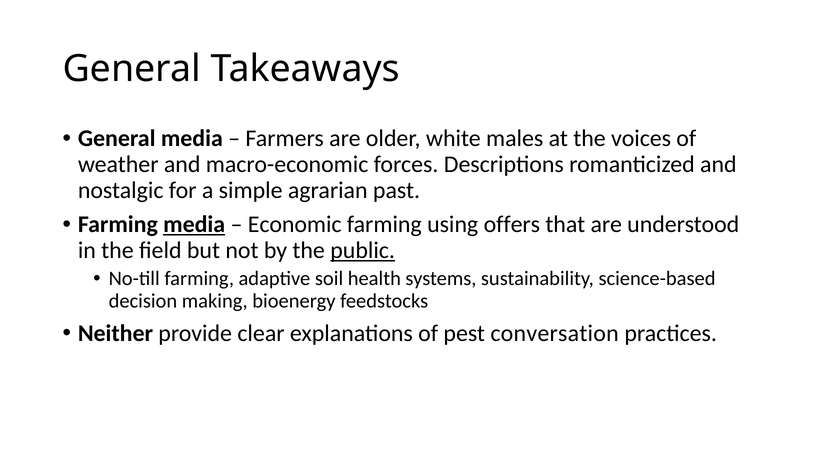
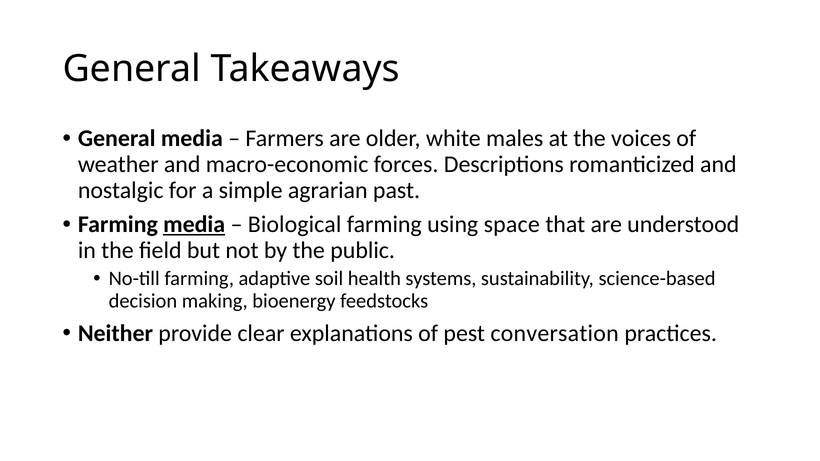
Economic: Economic -> Biological (295, 225)
offers: offers -> space (512, 225)
public underline: present -> none (363, 251)
